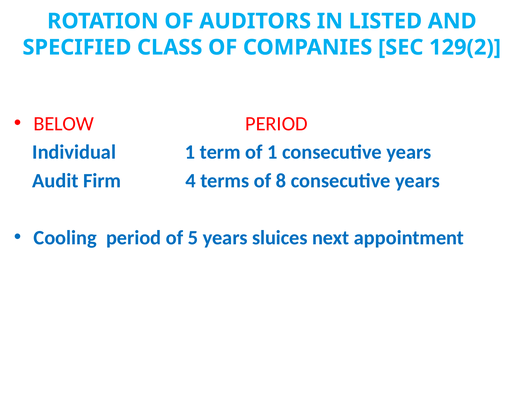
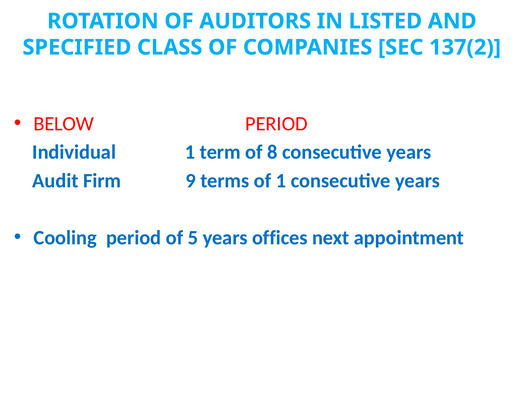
129(2: 129(2 -> 137(2 (465, 47)
of 1: 1 -> 8 (272, 152)
4: 4 -> 9 (191, 181)
of 8: 8 -> 1 (281, 181)
sluices: sluices -> offices (280, 238)
